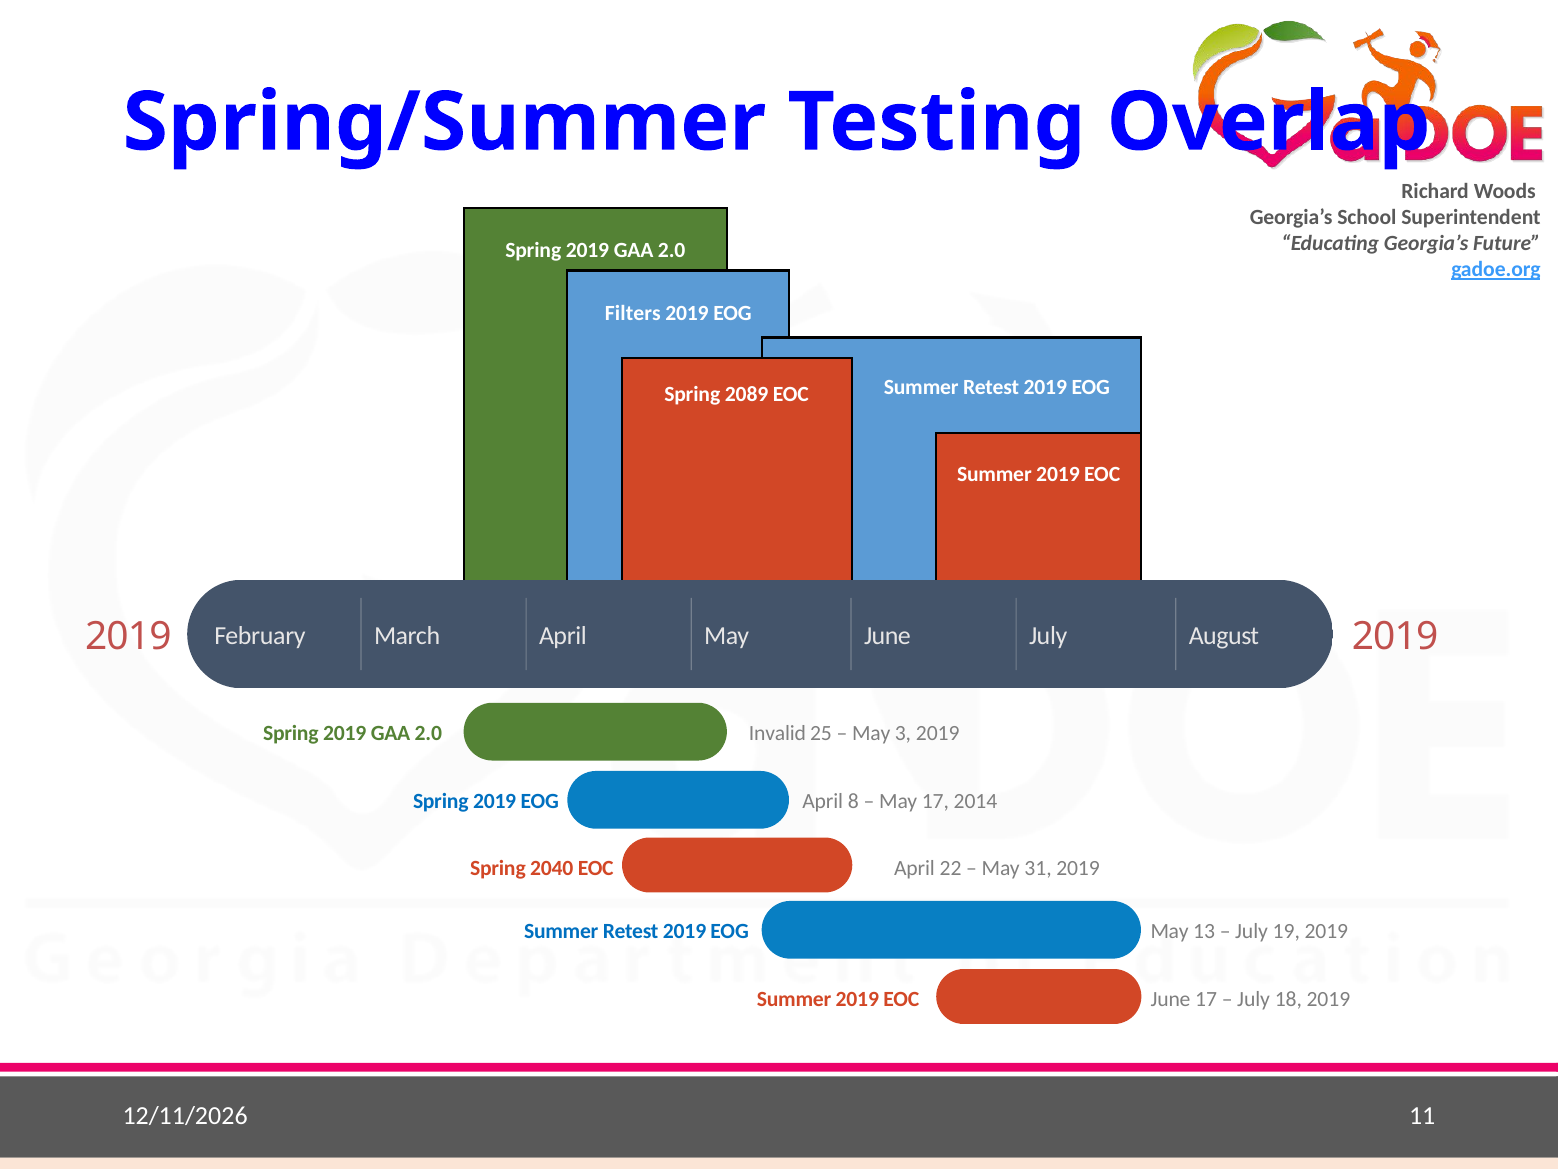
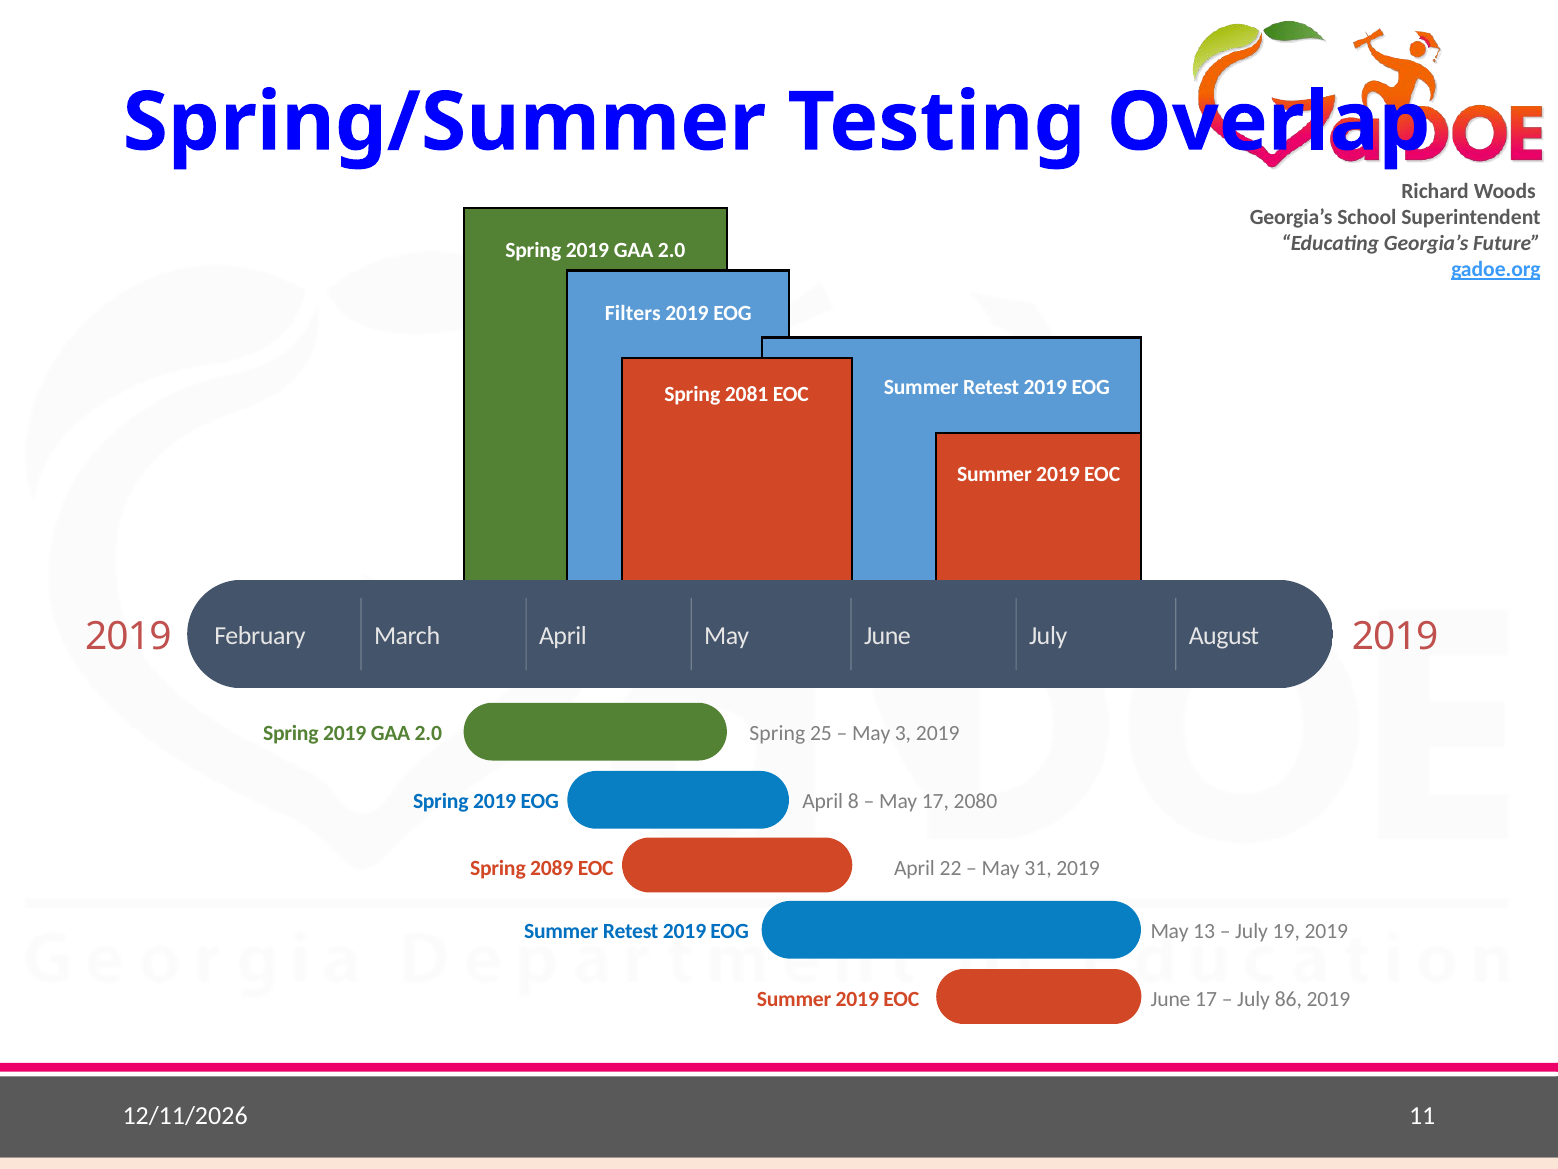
2089: 2089 -> 2081 (747, 394)
2.0 Invalid: Invalid -> Spring (777, 733)
2014: 2014 -> 2080 (976, 801)
2040: 2040 -> 2089 (552, 868)
18: 18 -> 86 (1288, 999)
